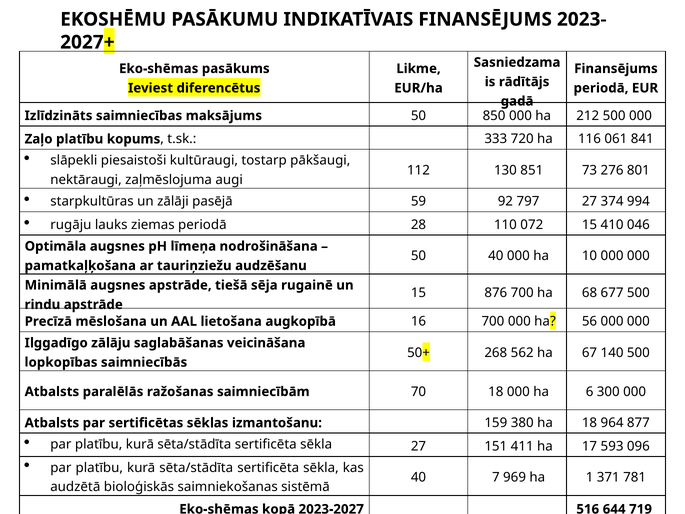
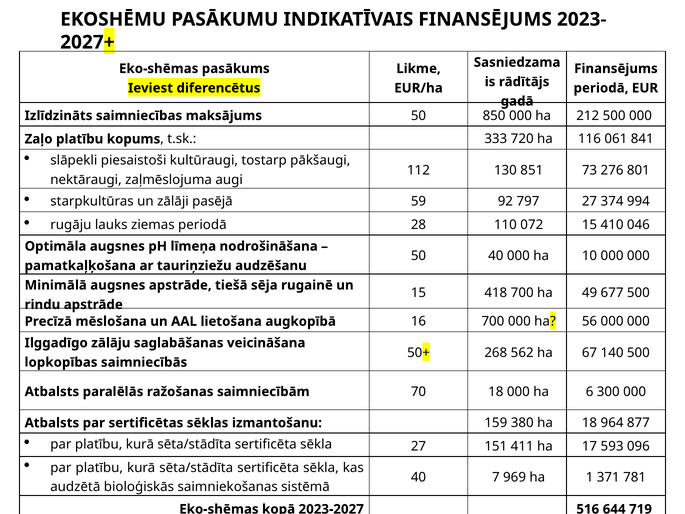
876: 876 -> 418 (496, 292)
68: 68 -> 49 (590, 292)
